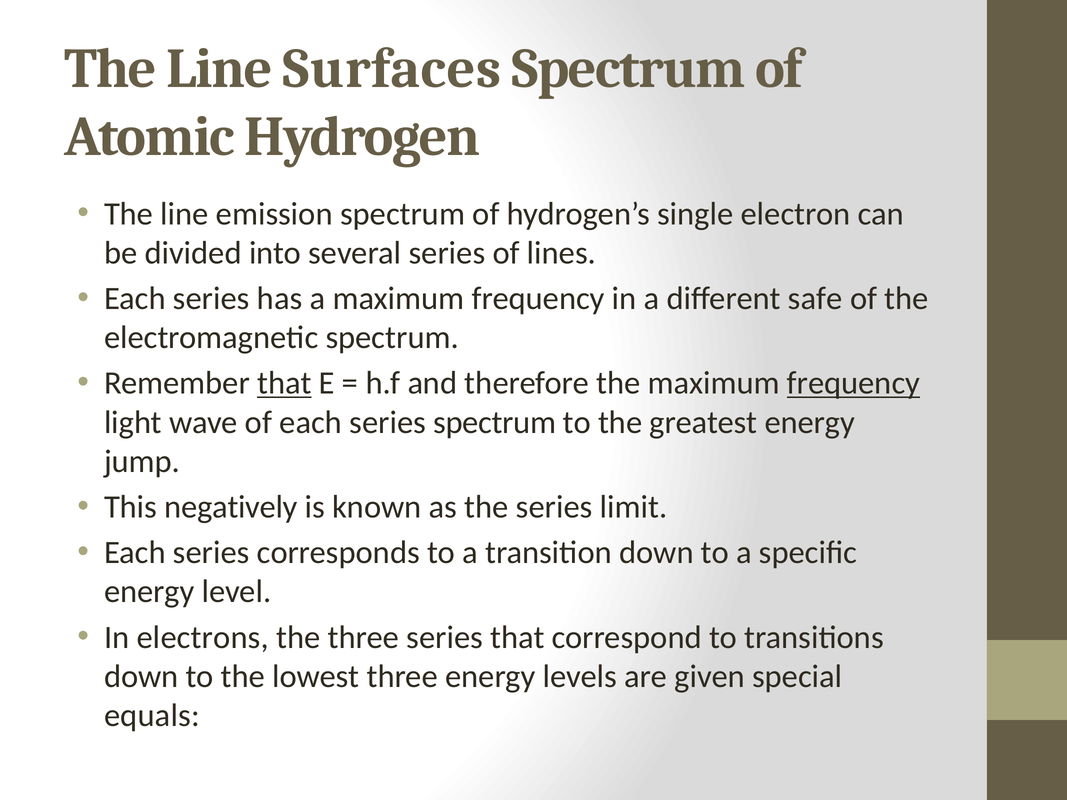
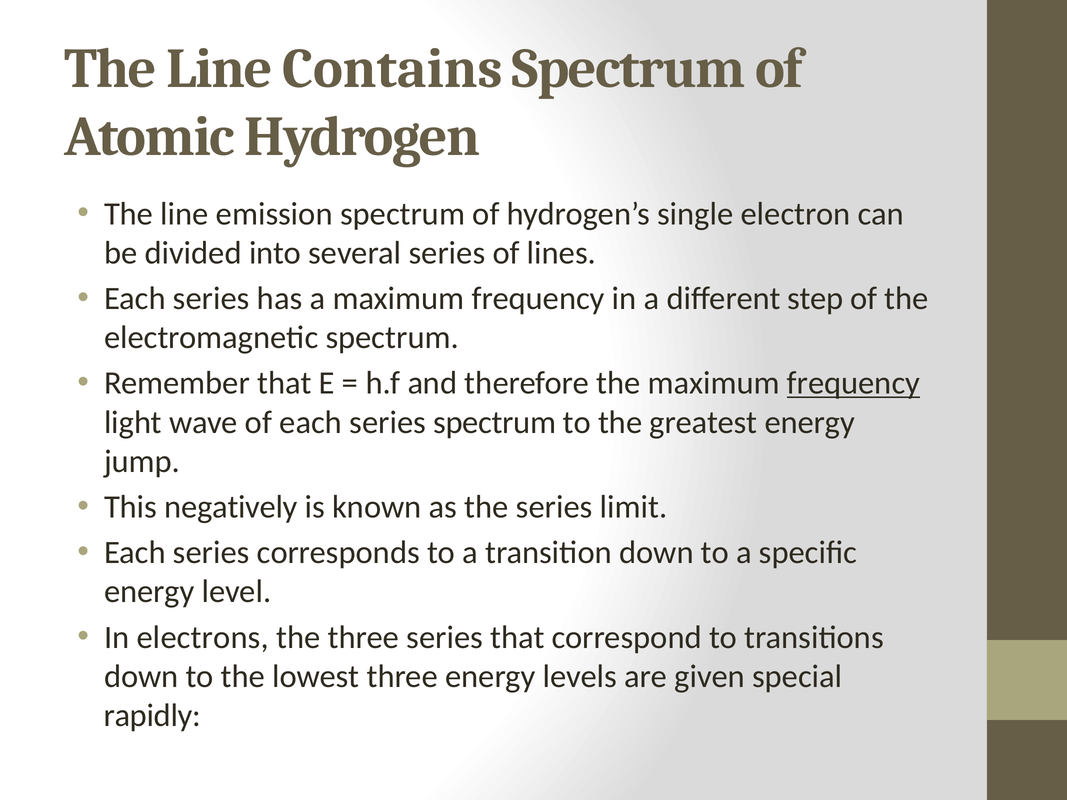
Surfaces: Surfaces -> Contains (392, 69)
safe: safe -> step (815, 299)
that underline: present -> none (284, 383)
equals: equals -> rapidly (152, 716)
